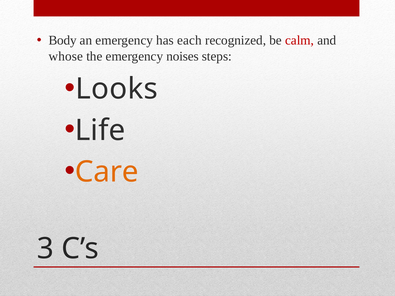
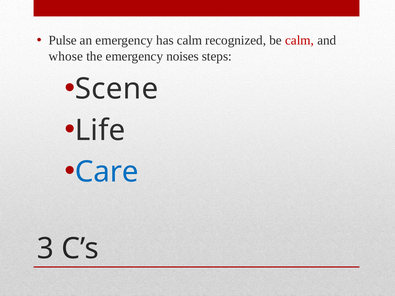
Body: Body -> Pulse (63, 40)
has each: each -> calm (189, 40)
Looks: Looks -> Scene (117, 89)
Care colour: orange -> blue (107, 172)
